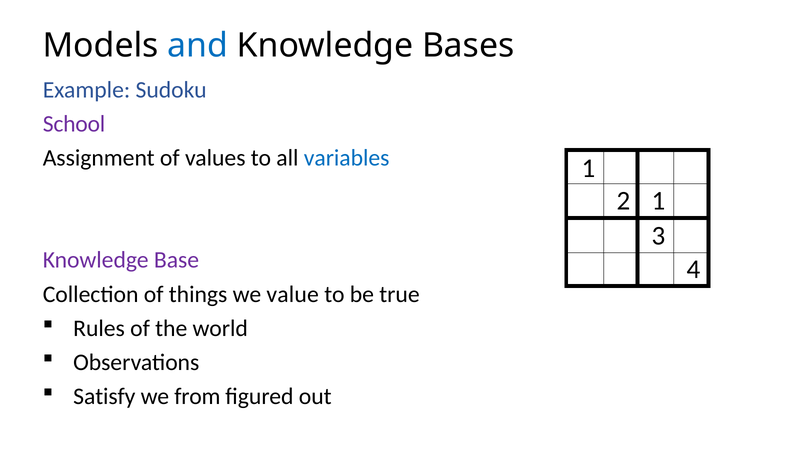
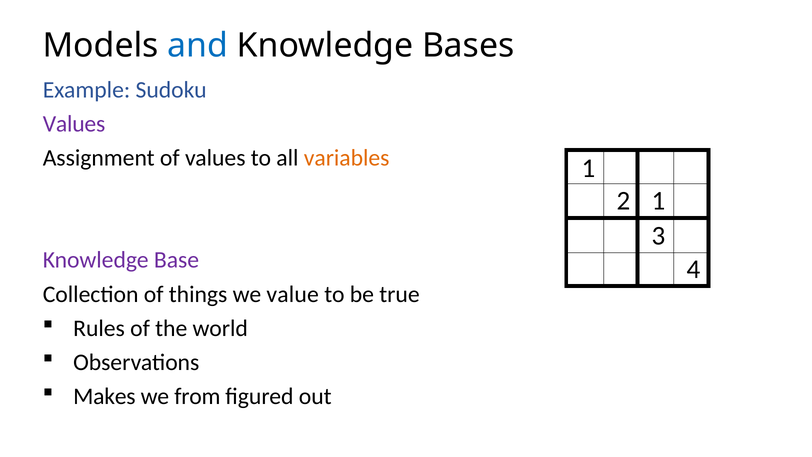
School: School -> Values (74, 124)
variables colour: blue -> orange (347, 158)
Satisfy: Satisfy -> Makes (104, 396)
